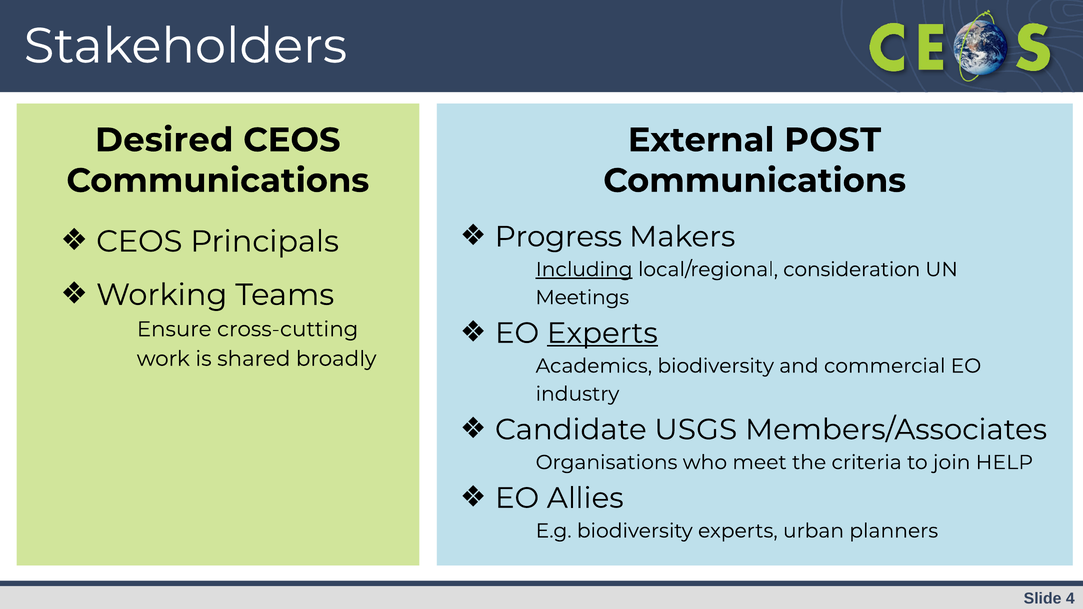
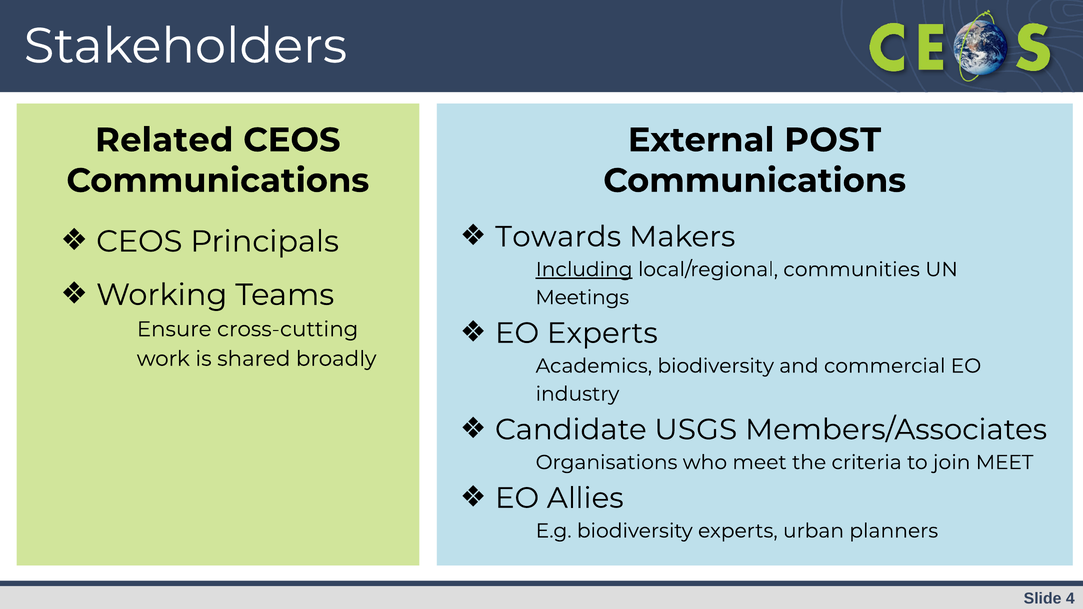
Desired: Desired -> Related (164, 140)
Progress: Progress -> Towards (558, 237)
consideration: consideration -> communities (852, 270)
Experts underline: present -> none (602, 333)
join HELP: HELP -> MEET (1005, 463)
